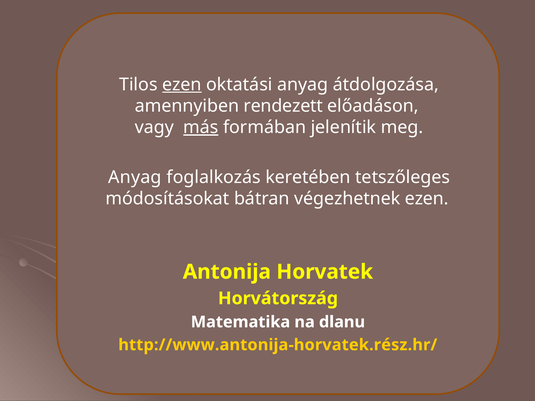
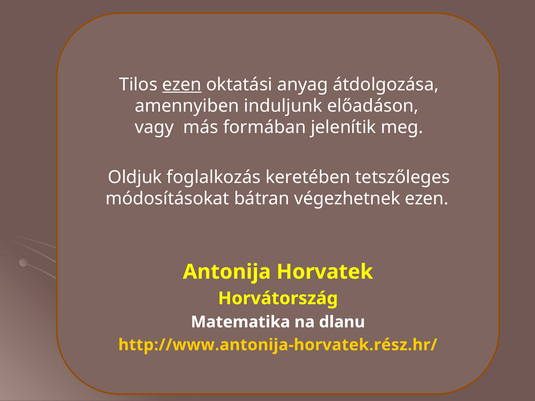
rendezett: rendezett -> induljunk (283, 106)
más underline: present -> none (201, 127)
Anyag: Anyag -> Oldjuk (135, 177)
